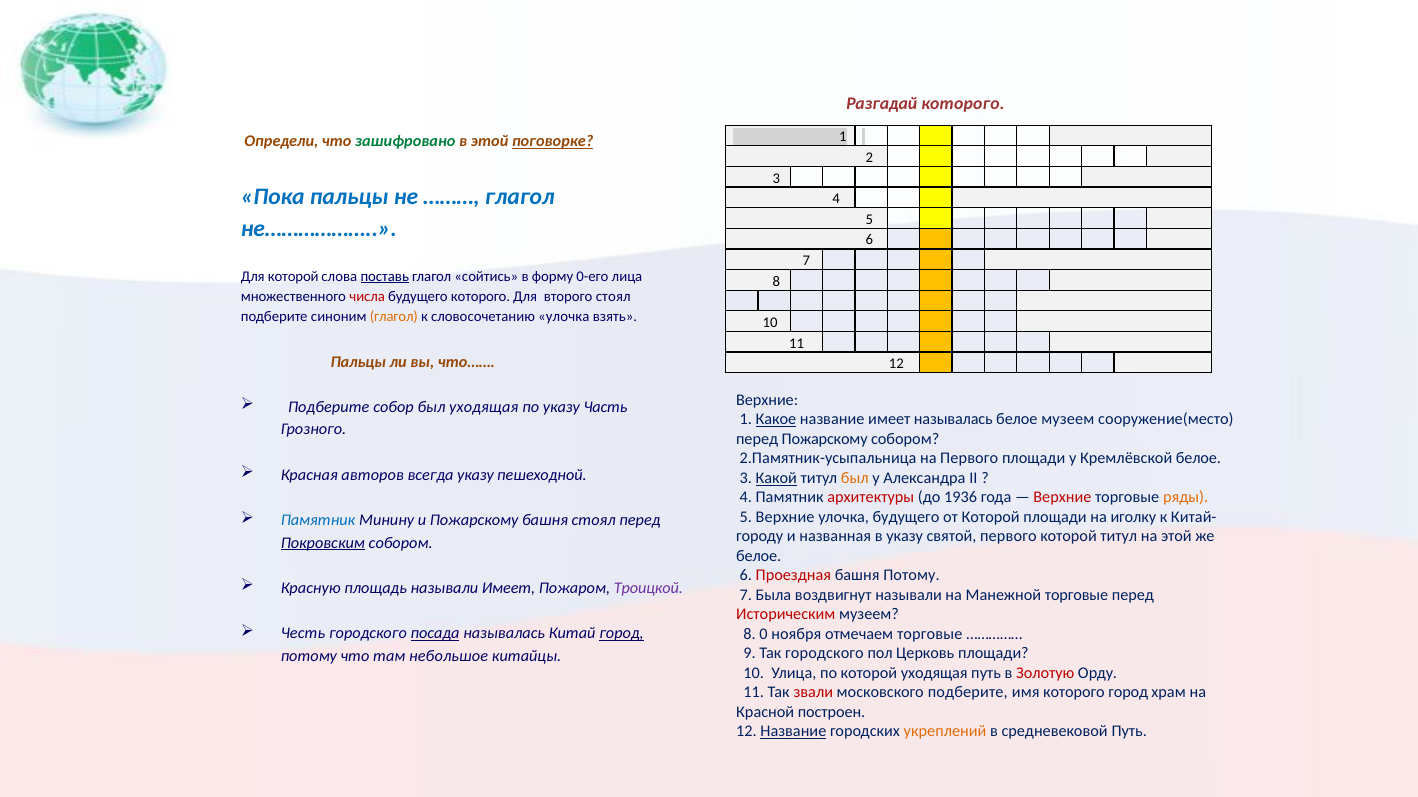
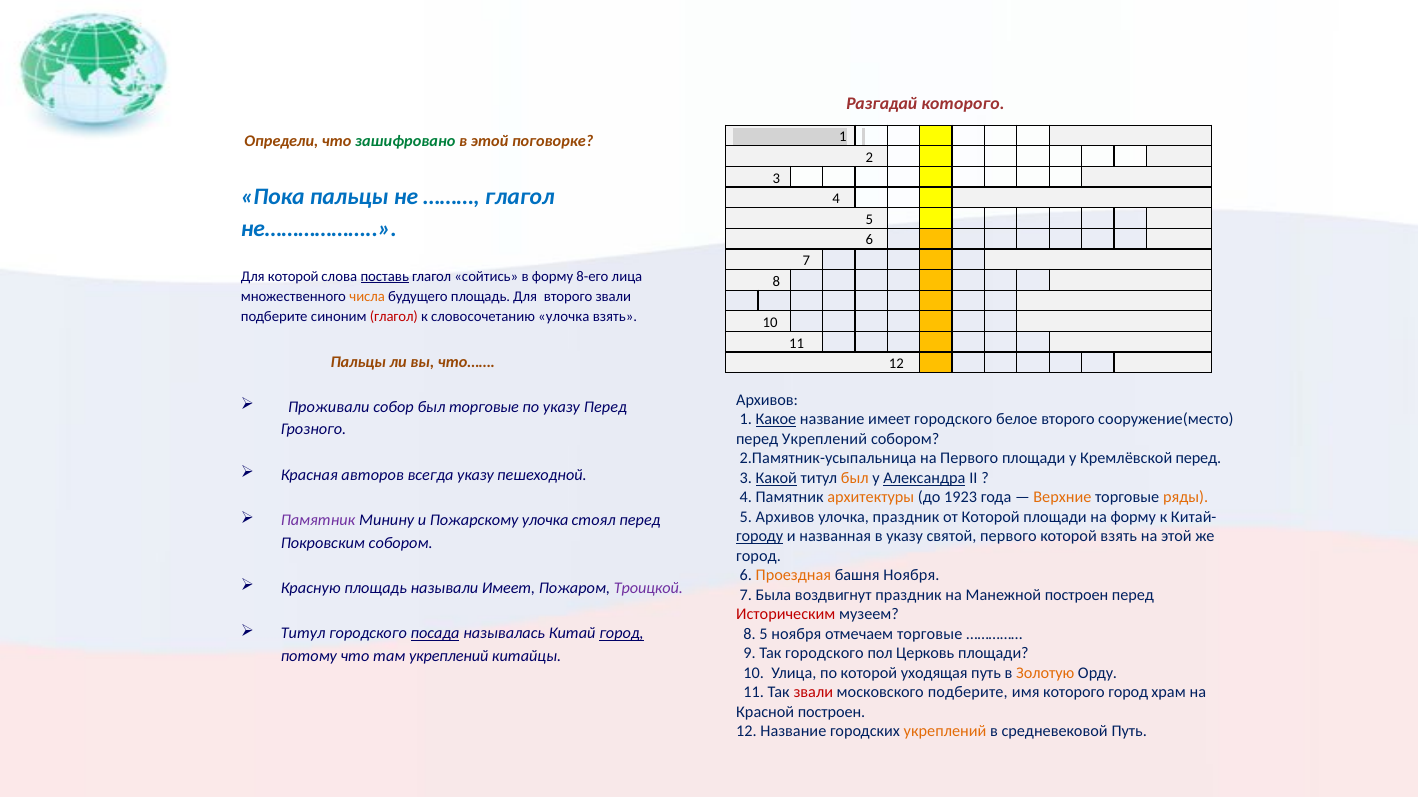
поговорке underline: present -> none (553, 141)
0-его: 0-его -> 8-его (592, 276)
числа colour: red -> orange (367, 297)
будущего которого: которого -> площадь (481, 297)
второго стоял: стоял -> звали (613, 297)
глагол colour: orange -> red (394, 317)
Верхние: Верхние -> Архивов (767, 400)
Подберите: Подберите -> Проживали (329, 407)
был уходящая: уходящая -> торговые (484, 407)
указу Часть: Часть -> Перед (605, 407)
имеет называлась: называлась -> городского (953, 420)
белое музеем: музеем -> второго (1068, 420)
перед Пожарскому: Пожарскому -> Укреплений (824, 439)
Кремлёвской белое: белое -> перед (1198, 459)
Александра underline: none -> present (924, 478)
архитектуры colour: red -> orange (871, 498)
1936: 1936 -> 1923 (961, 498)
Верхние colour: red -> orange (1062, 498)
5 Верхние: Верхние -> Архивов (785, 517)
улочка будущего: будущего -> праздник (906, 517)
на иголку: иголку -> форму (1133, 517)
Памятник colour: blue -> purple (318, 521)
Пожарскому башня: башня -> улочка (545, 521)
городу underline: none -> present (760, 537)
которой титул: титул -> взять (1119, 537)
Покровским underline: present -> none (323, 543)
белое: белое -> город (759, 556)
Проездная colour: red -> orange (793, 576)
башня Потому: Потому -> Ноября (911, 576)
воздвигнут называли: называли -> праздник (909, 595)
Манежной торговые: торговые -> построен (1077, 595)
Честь: Честь -> Титул (303, 634)
8 0: 0 -> 5 (763, 634)
там небольшое: небольшое -> укреплений (449, 657)
Золотую colour: red -> orange (1045, 674)
Название underline: present -> none (793, 732)
